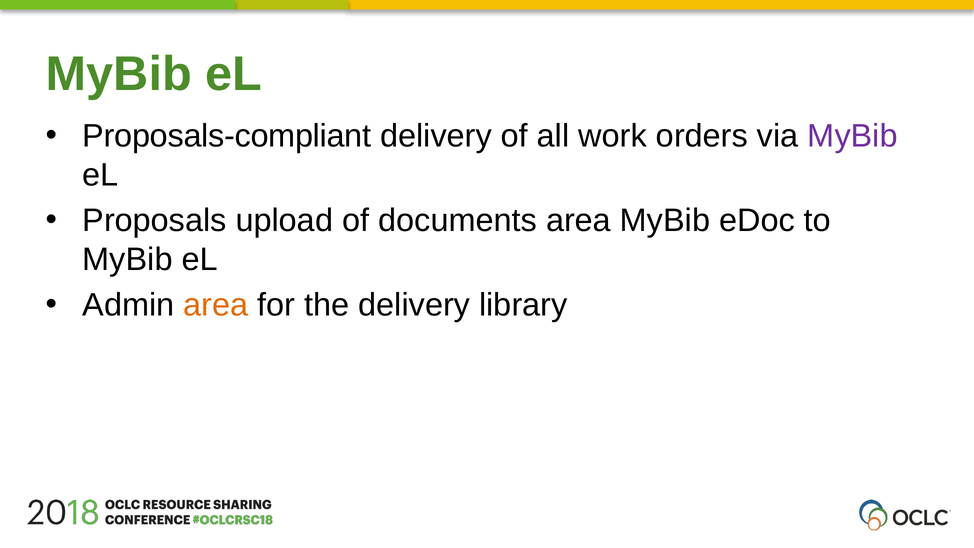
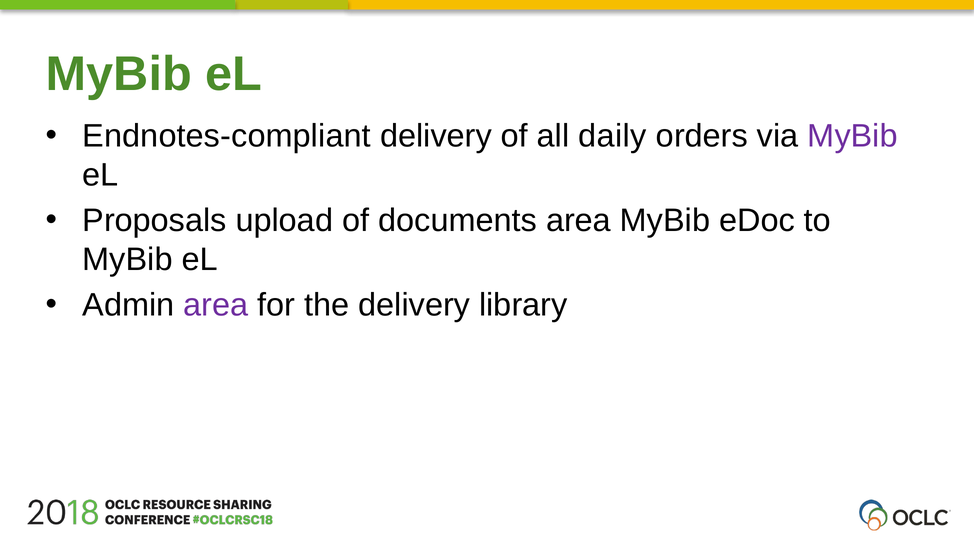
Proposals-compliant: Proposals-compliant -> Endnotes-compliant (227, 136)
work: work -> daily (612, 136)
area colour: orange -> purple (216, 305)
